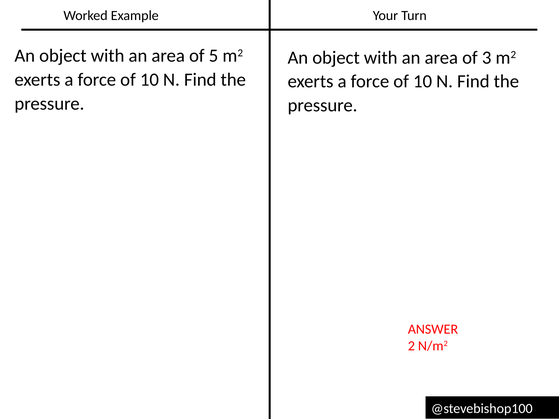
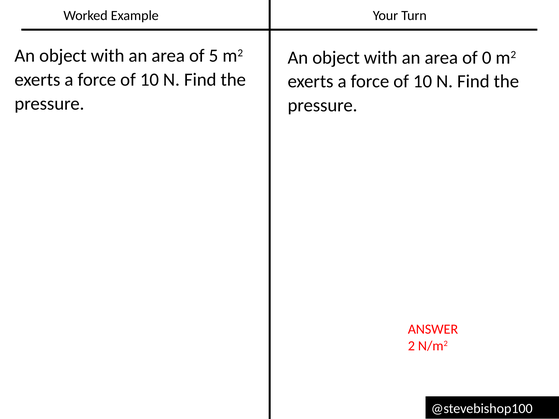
3: 3 -> 0 (487, 58)
